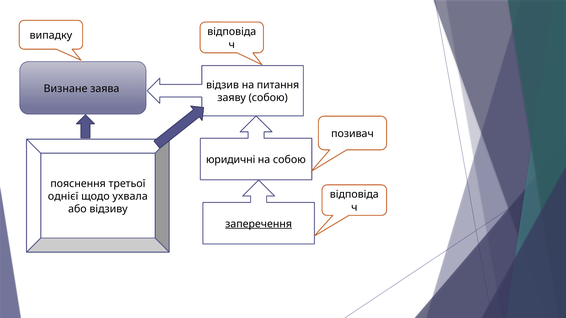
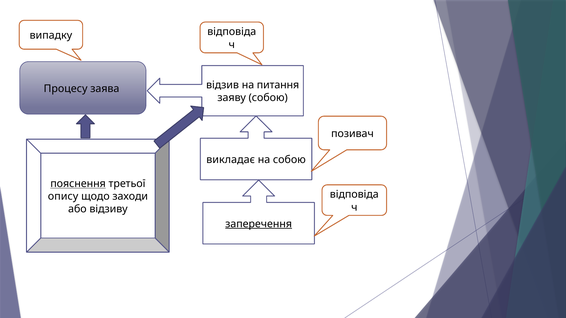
Визнане: Визнане -> Процесу (66, 89)
юридичні: юридичні -> викладає (231, 160)
пояснення underline: none -> present (78, 184)
однієї: однієї -> опису (63, 197)
ухвала: ухвала -> заходи (130, 197)
